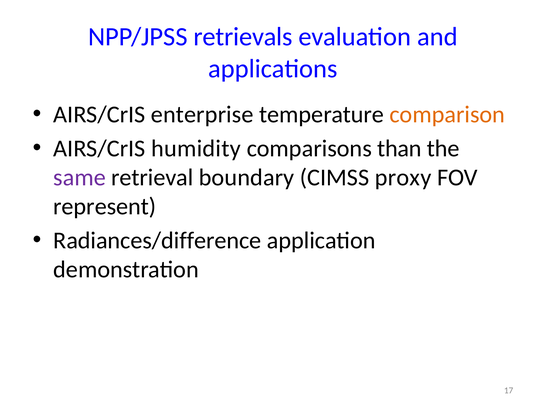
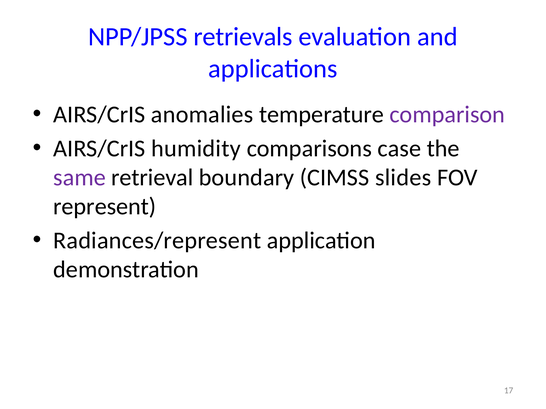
enterprise: enterprise -> anomalies (202, 115)
comparison colour: orange -> purple (447, 115)
than: than -> case (399, 149)
proxy: proxy -> slides (403, 178)
Radiances/difference: Radiances/difference -> Radiances/represent (157, 241)
